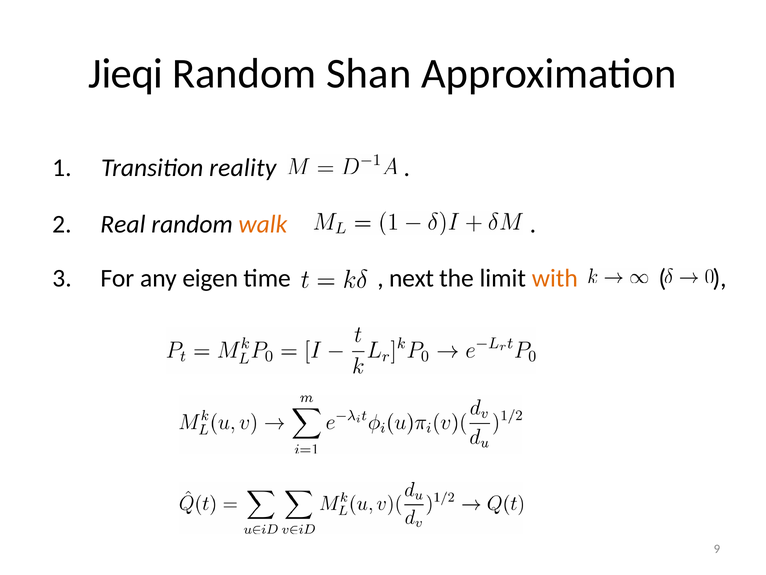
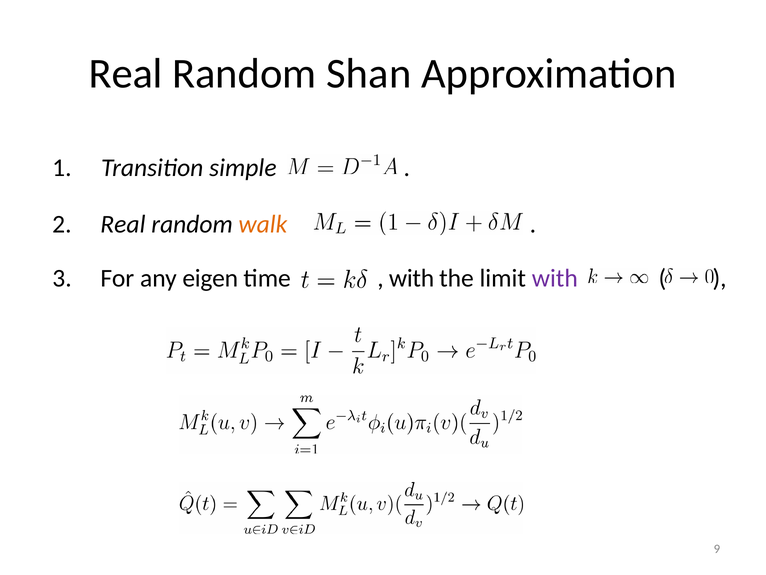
Jieqi: Jieqi -> Real (126, 74)
reality: reality -> simple (243, 168)
next: next -> with (412, 278)
with colour: orange -> purple (555, 278)
